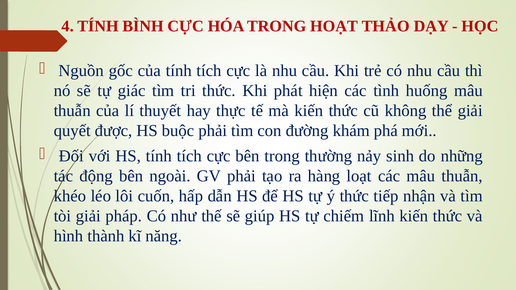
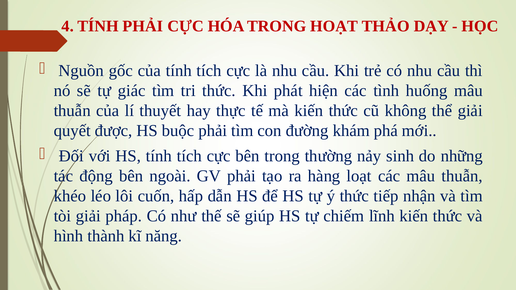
TÍNH BÌNH: BÌNH -> PHẢI (143, 26)
